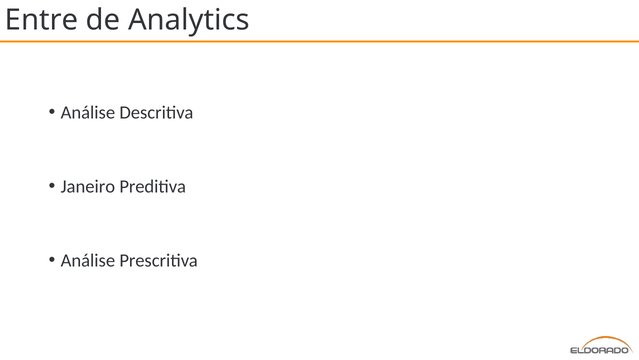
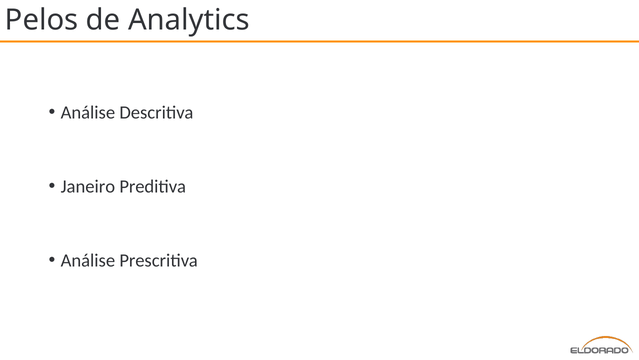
Entre: Entre -> Pelos (42, 20)
